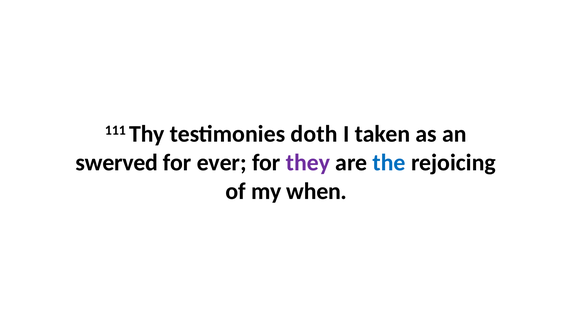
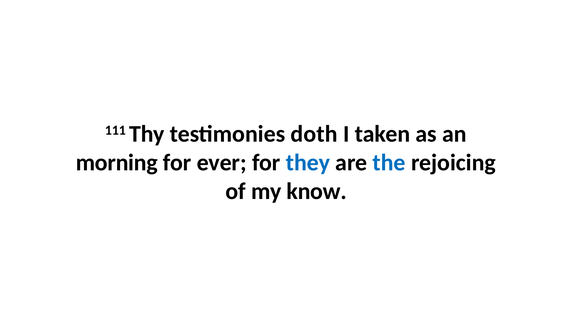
swerved: swerved -> morning (117, 163)
they colour: purple -> blue (308, 163)
when: when -> know (317, 191)
